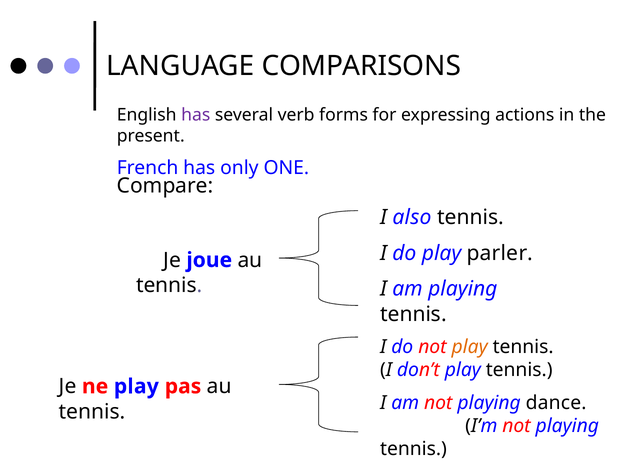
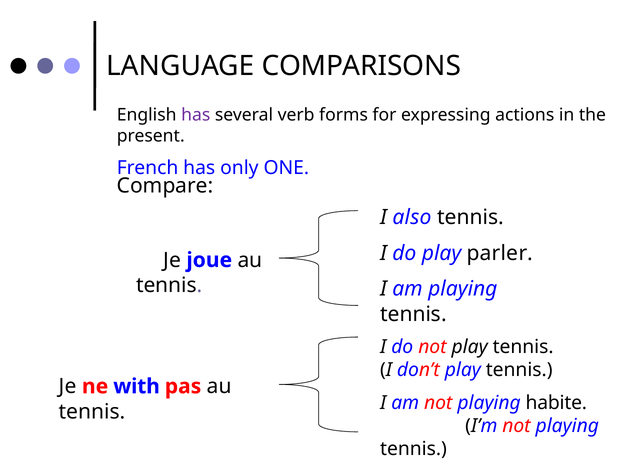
play colour: orange -> black (470, 347)
ne play: play -> with (137, 386)
dance: dance -> habite (556, 403)
